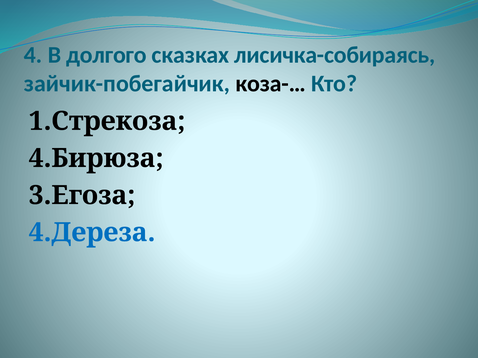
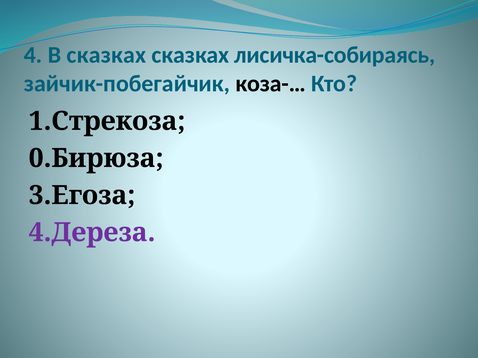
В долгого: долгого -> сказках (106, 55)
4.Бирюза: 4.Бирюза -> 0.Бирюза (96, 158)
4.Дереза colour: blue -> purple (92, 233)
